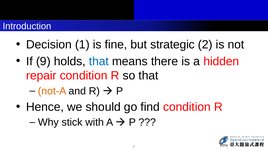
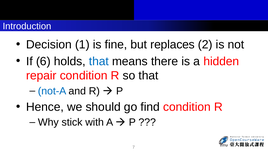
strategic: strategic -> replaces (173, 44)
9: 9 -> 6 (43, 61)
not-A colour: orange -> blue (52, 91)
